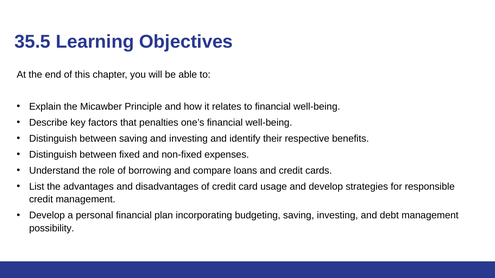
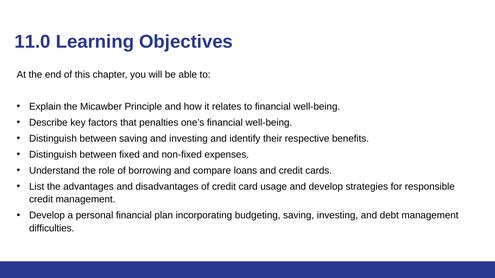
35.5: 35.5 -> 11.0 (33, 42)
possibility: possibility -> difficulties (52, 229)
